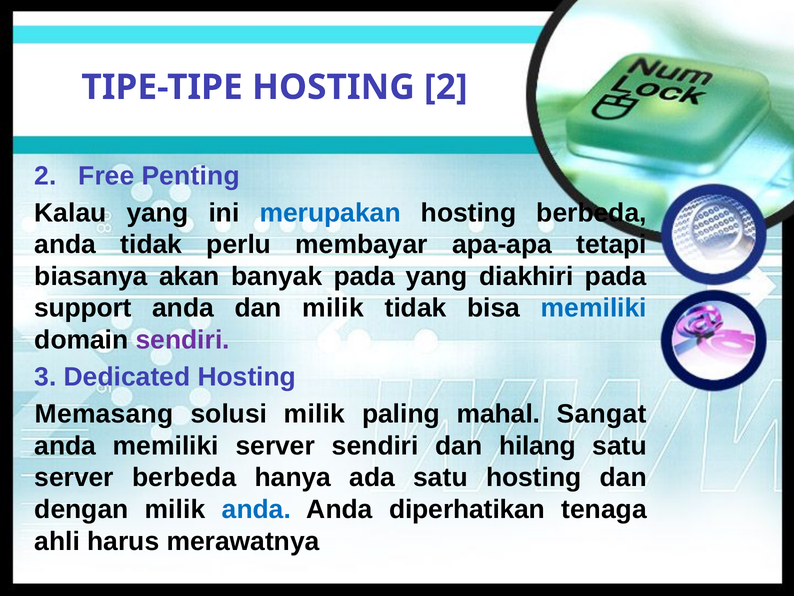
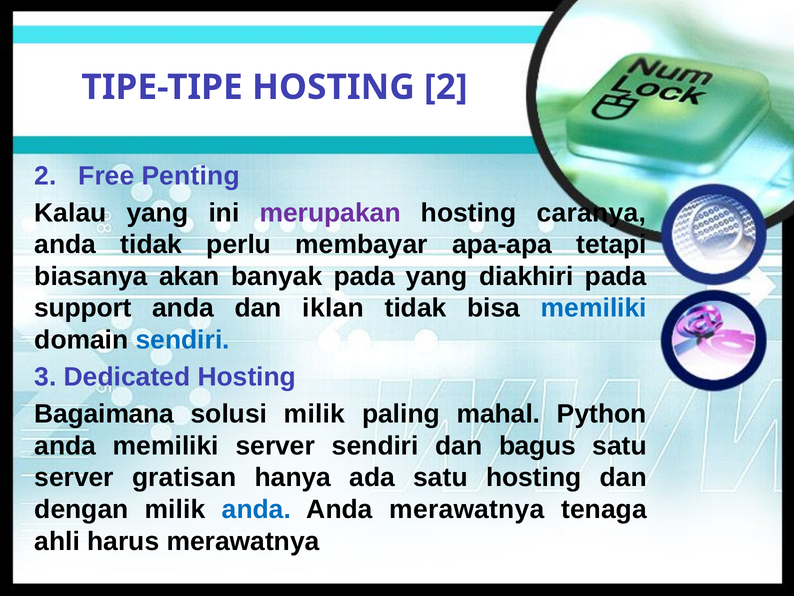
merupakan colour: blue -> purple (330, 213)
hosting berbeda: berbeda -> caranya (591, 213)
dan milik: milik -> iklan (333, 308)
sendiri colour: purple -> blue (183, 340)
Memasang: Memasang -> Bagaimana (104, 414)
Sangat: Sangat -> Python (602, 414)
hilang: hilang -> bagus (538, 446)
server berbeda: berbeda -> gratisan (184, 477)
Anda diperhatikan: diperhatikan -> merawatnya (467, 509)
